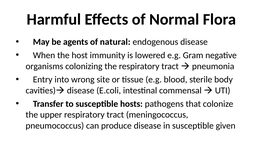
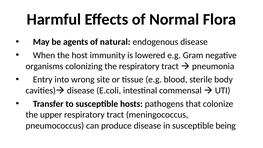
given: given -> being (226, 126)
